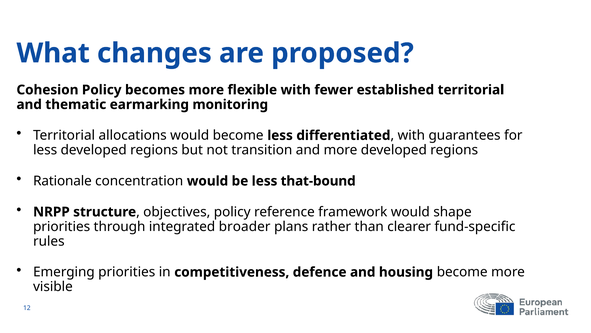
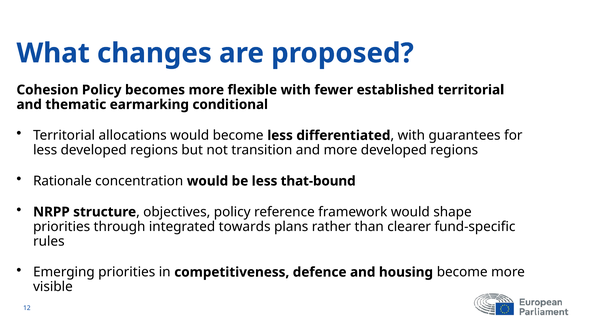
monitoring: monitoring -> conditional (230, 104)
broader: broader -> towards (245, 226)
